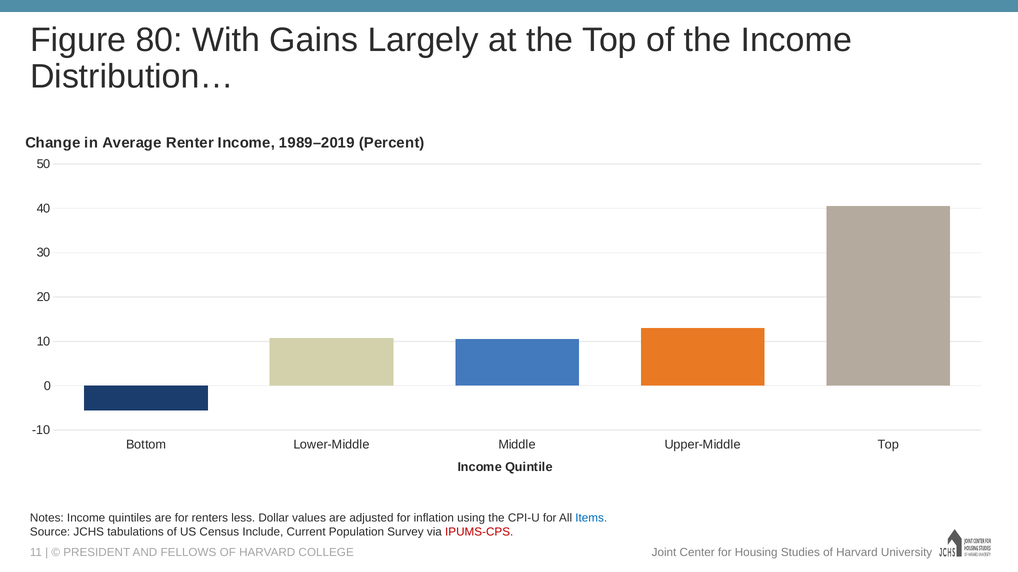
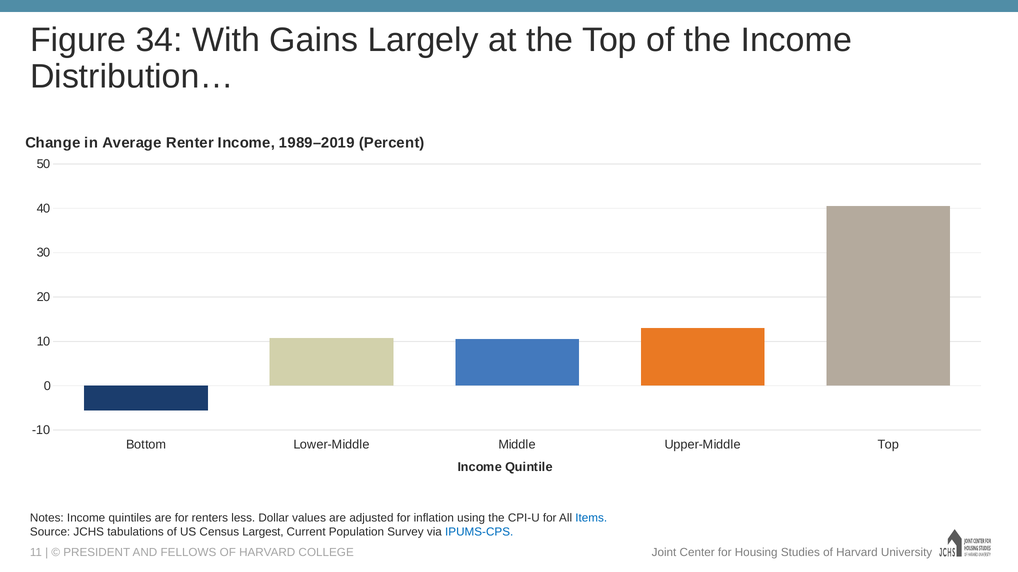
80: 80 -> 34 (159, 40)
Include: Include -> Largest (263, 533)
IPUMS-CPS colour: red -> blue (479, 533)
